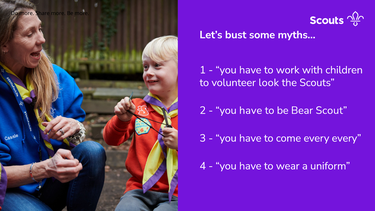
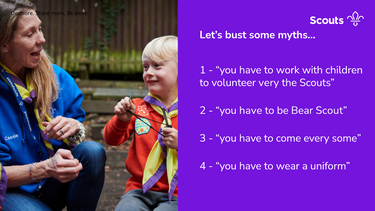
look: look -> very (269, 83)
every every: every -> some (346, 138)
